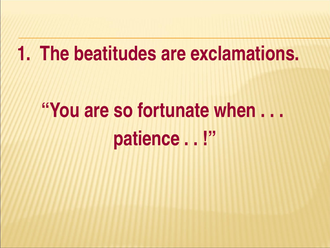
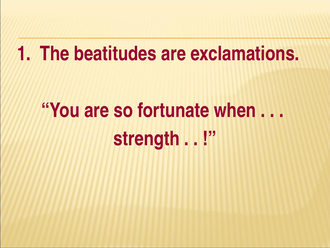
patience: patience -> strength (147, 138)
